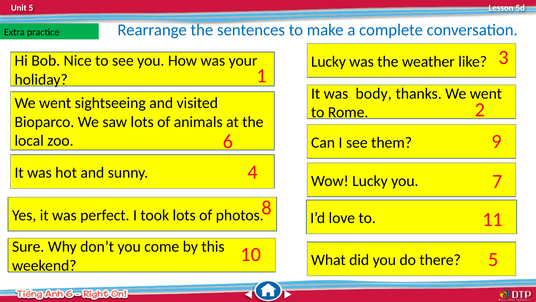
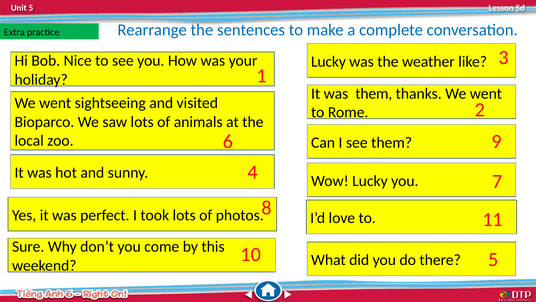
was body: body -> them (374, 93)
